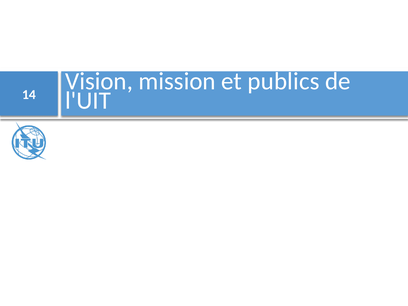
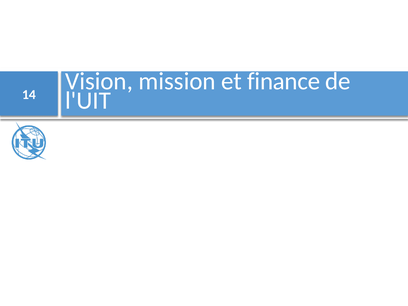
publics: publics -> finance (284, 81)
